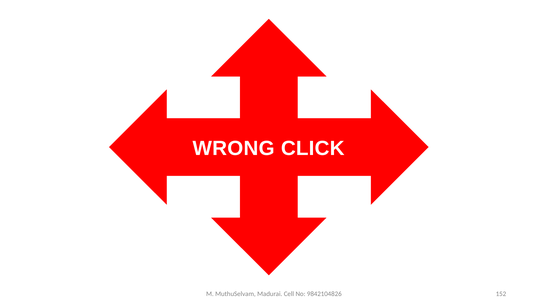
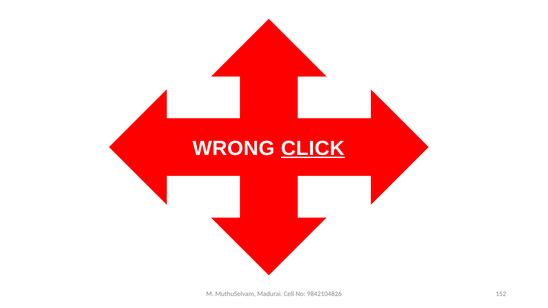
CLICK underline: none -> present (313, 149)
